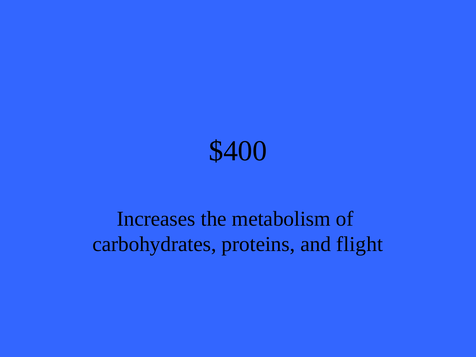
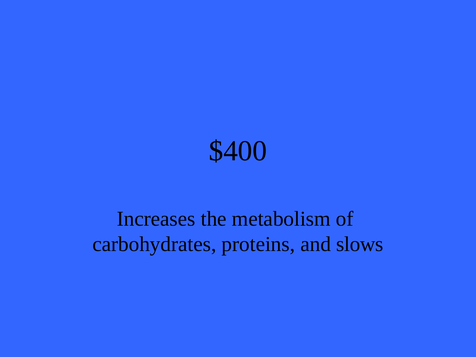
flight: flight -> slows (360, 244)
